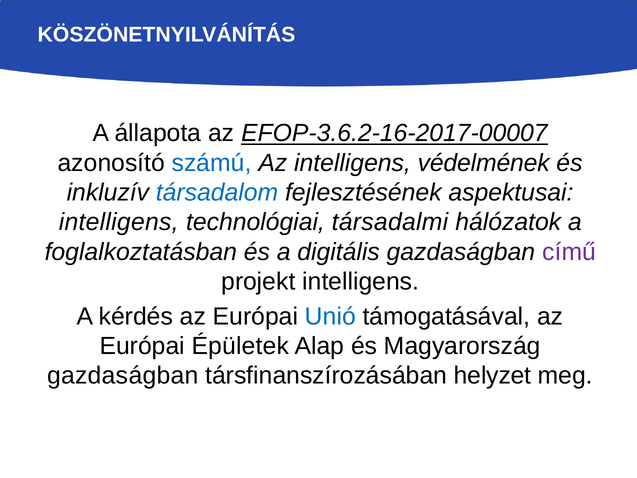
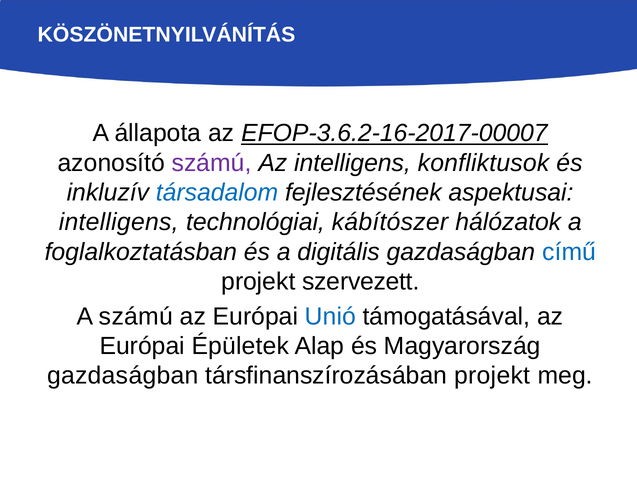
számú colour: blue -> purple (212, 163)
védelmének: védelmének -> konfliktusok (483, 163)
társadalmi: társadalmi -> kábítószer (390, 222)
című colour: purple -> blue (569, 252)
projekt intelligens: intelligens -> szervezett (361, 282)
A kérdés: kérdés -> számú (136, 316)
társfinanszírozásában helyzet: helyzet -> projekt (492, 376)
